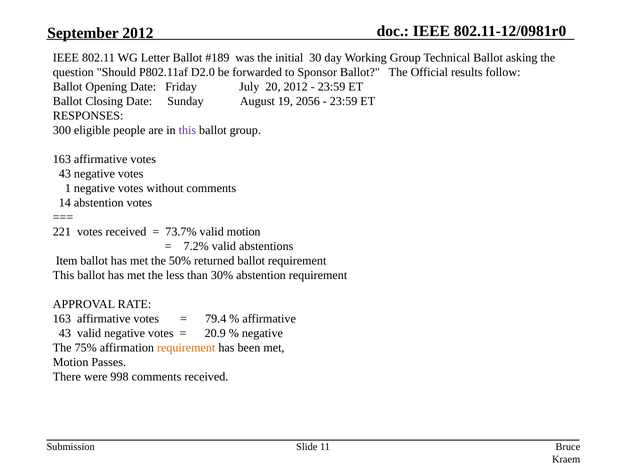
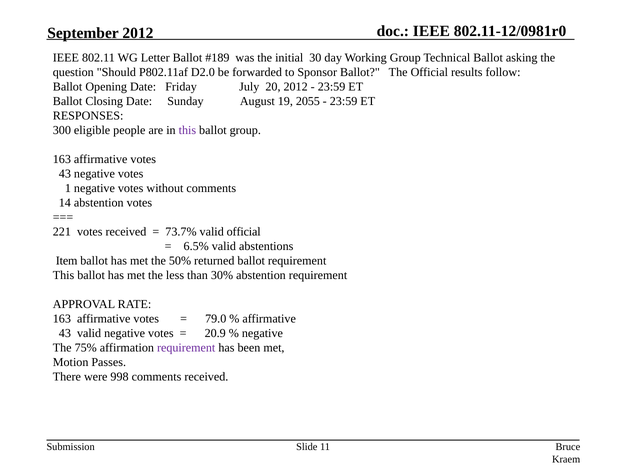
2056: 2056 -> 2055 (308, 101)
valid motion: motion -> official (244, 232)
7.2%: 7.2% -> 6.5% (196, 246)
79.4: 79.4 -> 79.0 (216, 319)
requirement colour: orange -> purple (186, 348)
